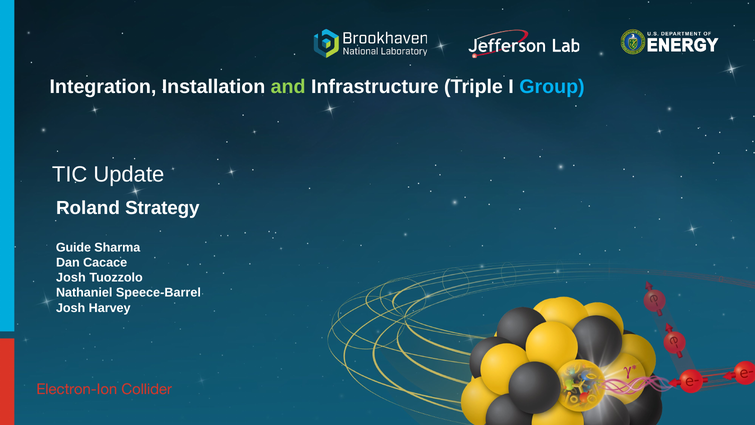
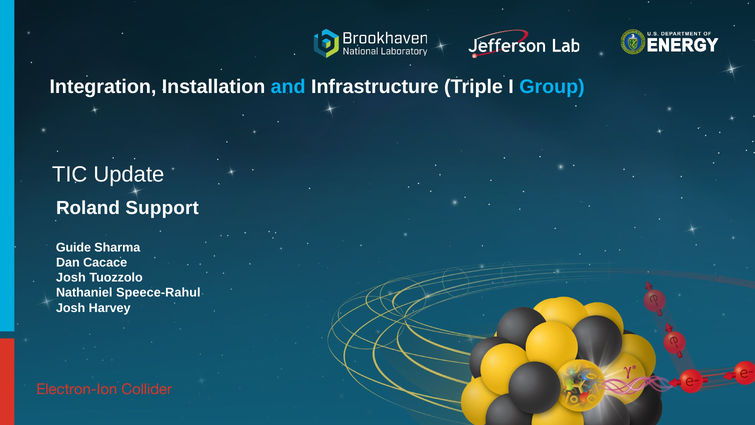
and colour: light green -> light blue (288, 87)
Strategy: Strategy -> Support (162, 208)
Speece-Barrel: Speece-Barrel -> Speece-Rahul (158, 293)
